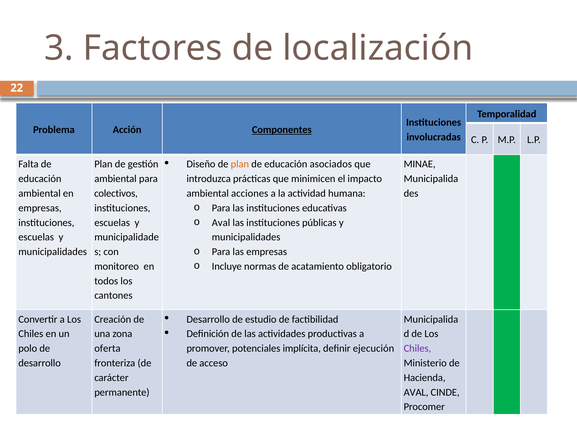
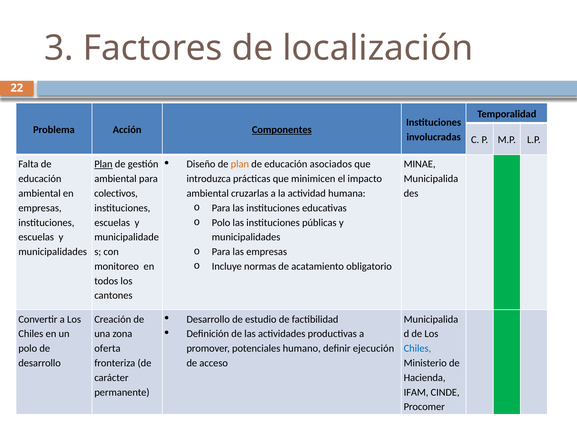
Plan underline: none -> present (103, 164)
acciones: acciones -> cruzarlas (250, 193)
Aval: Aval -> Polo (221, 222)
implícita: implícita -> humano (302, 348)
Chiles colour: purple -> blue (417, 348)
AVAL: AVAL -> IFAM (416, 392)
